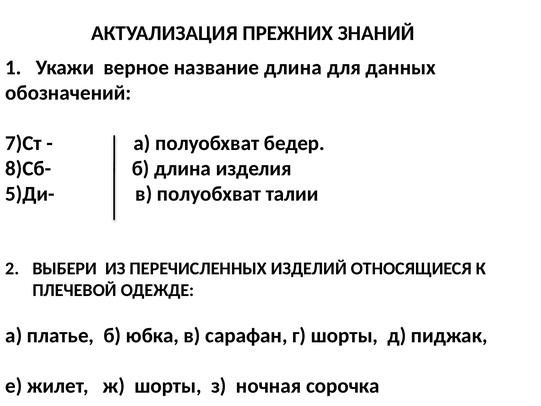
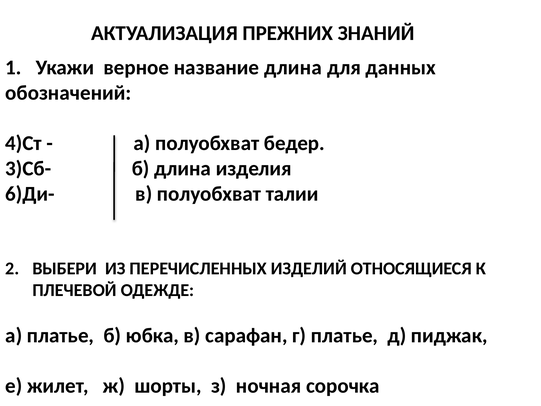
7)Ст: 7)Ст -> 4)Ст (24, 143)
8)Сб-: 8)Сб- -> 3)Сб- (28, 168)
5)Ди-: 5)Ди- -> 6)Ди- (30, 194)
г шорты: шорты -> платье (344, 335)
